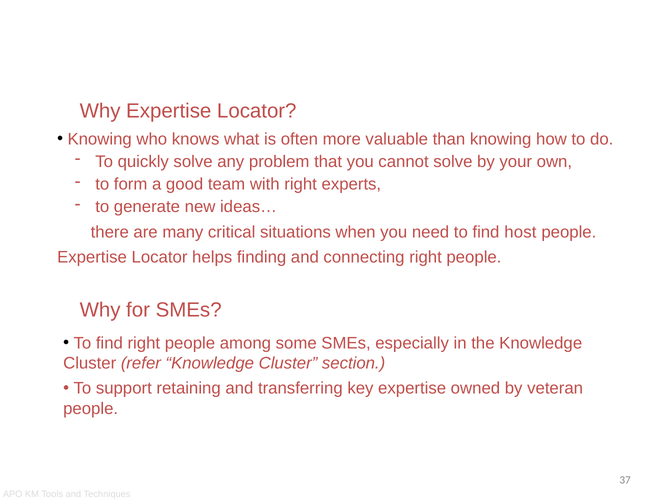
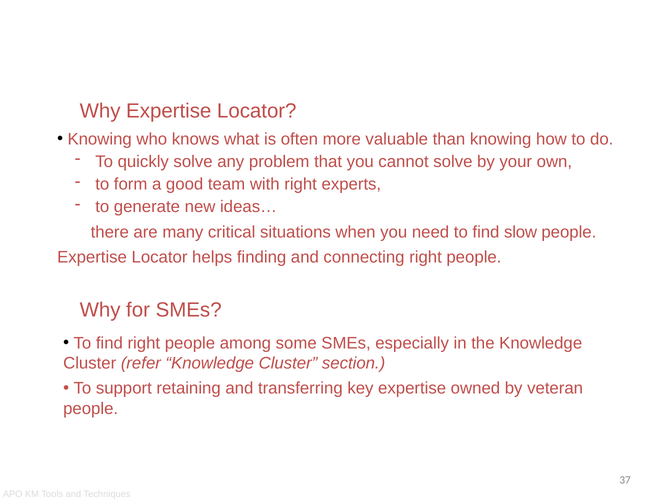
host: host -> slow (521, 232)
